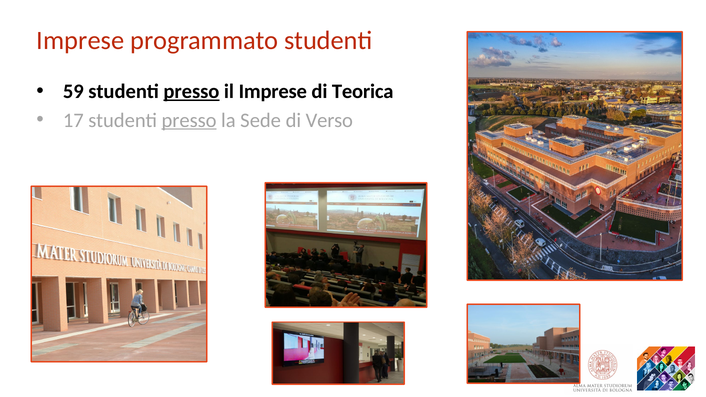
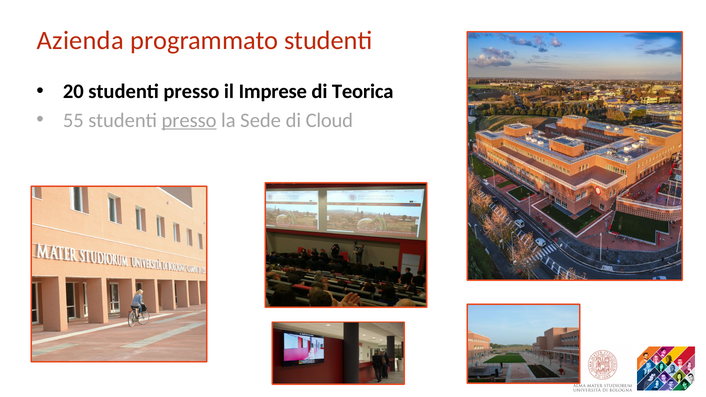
Imprese: Imprese -> Azienda (80, 41)
59: 59 -> 20 (73, 91)
presso underline: present -> none (191, 91)
17: 17 -> 55 (73, 120)
Verso: Verso -> Cloud (329, 120)
